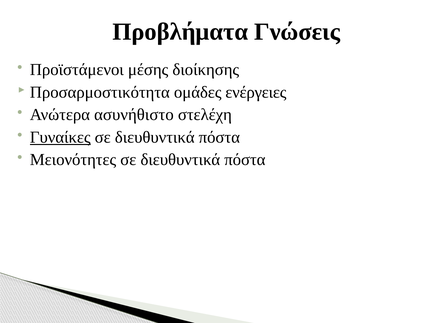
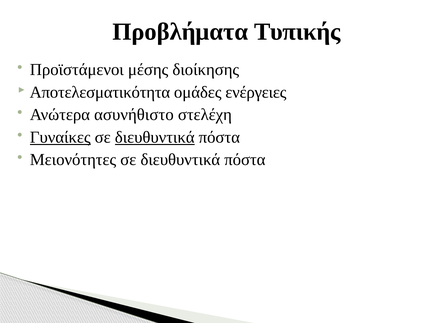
Γνώσεις: Γνώσεις -> Τυπικής (297, 32)
Προσαρμοστικότητα: Προσαρμοστικότητα -> Αποτελεσματικότητα (100, 92)
διευθυντικά underline: none -> present (155, 137)
